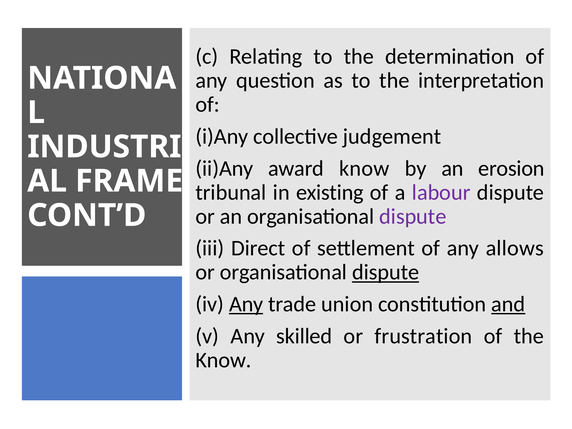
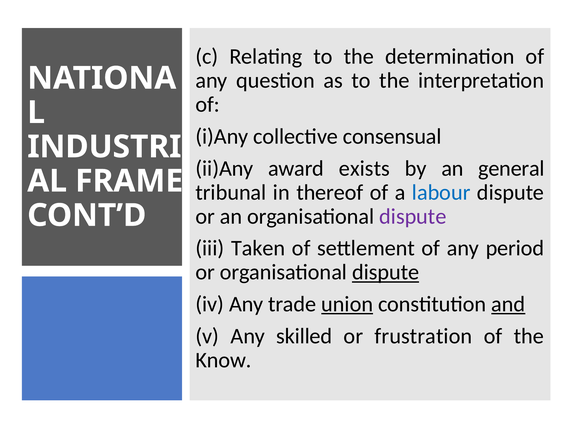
judgement: judgement -> consensual (392, 136)
award know: know -> exists (364, 168)
erosion: erosion -> general (511, 168)
existing: existing -> thereof (330, 192)
labour colour: purple -> blue (441, 192)
Direct: Direct -> Taken (258, 248)
allows: allows -> period (515, 248)
Any underline: present -> none (246, 304)
union underline: none -> present (347, 304)
